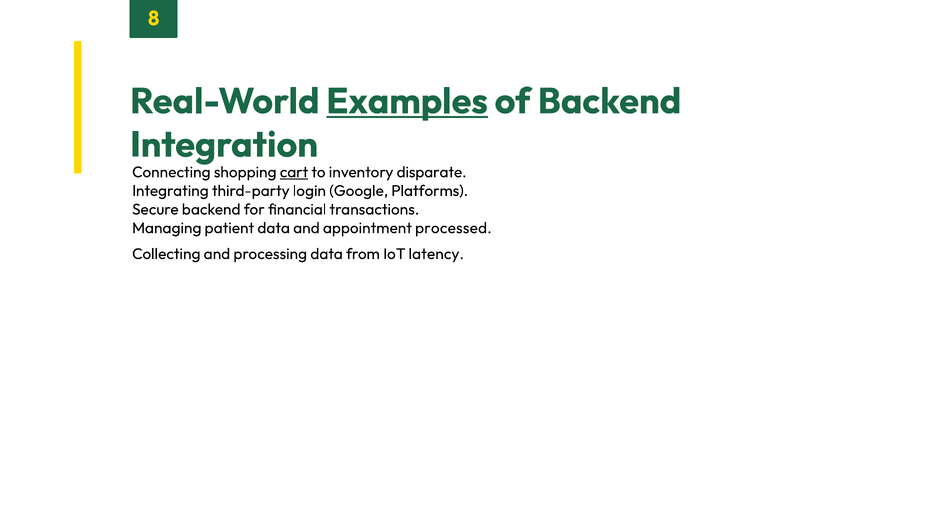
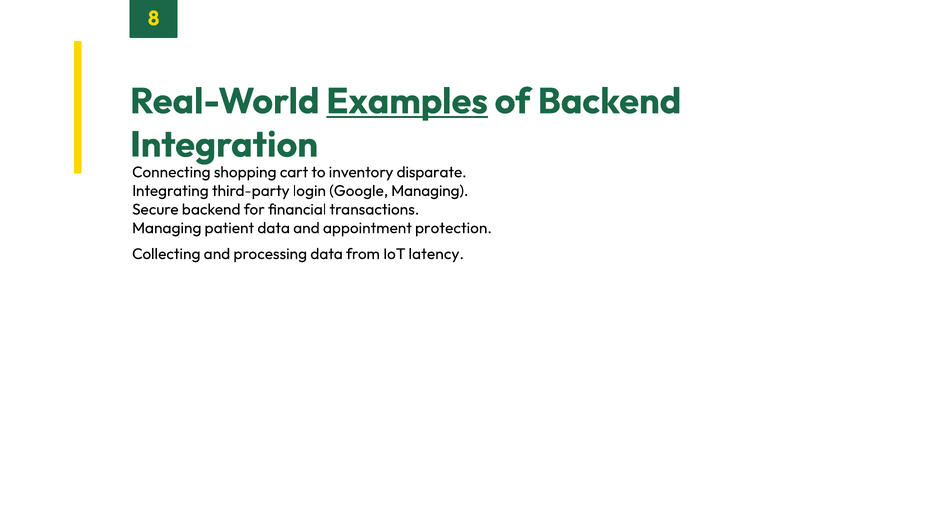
cart underline: present -> none (294, 172)
Google Platforms: Platforms -> Managing (430, 191)
processed: processed -> protection (453, 228)
